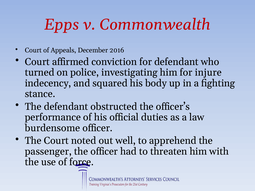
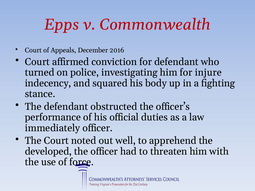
burdensome: burdensome -> immediately (52, 128)
passenger: passenger -> developed (48, 152)
